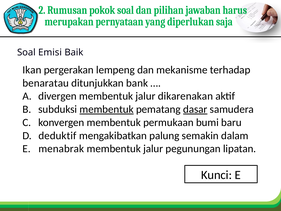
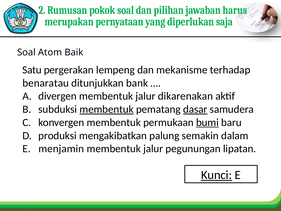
Emisi: Emisi -> Atom (50, 52)
Ikan: Ikan -> Satu (32, 70)
bumi underline: none -> present (207, 122)
deduktif: deduktif -> produksi (57, 135)
menabrak: menabrak -> menjamin (61, 149)
Kunci underline: none -> present (216, 175)
